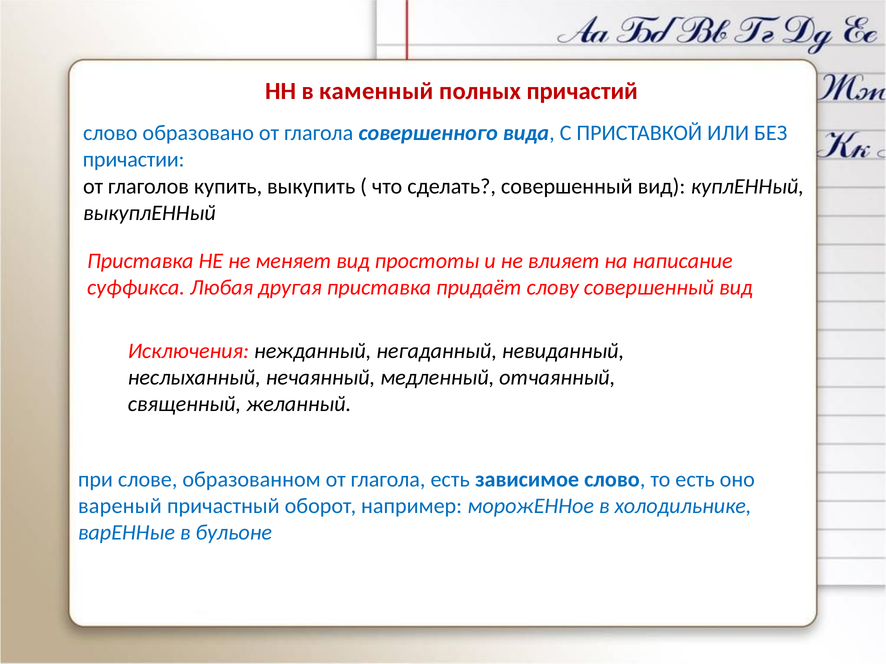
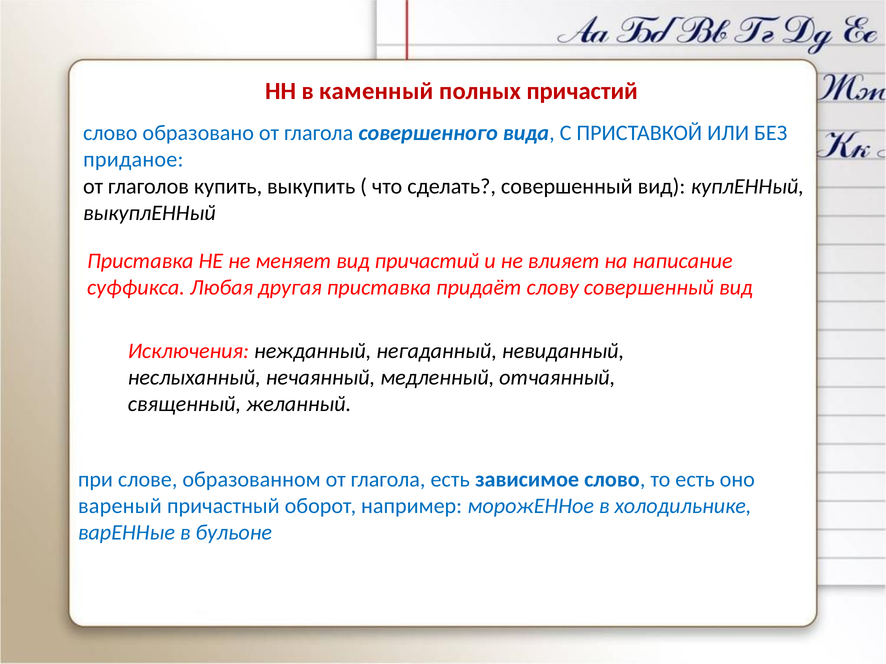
причастии: причастии -> приданое (133, 160)
вид простоты: простоты -> причастий (427, 261)
